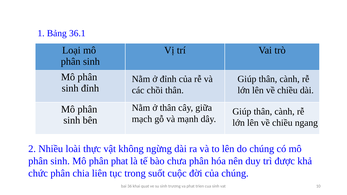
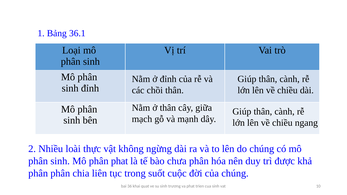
chức: chức -> phân (38, 173)
